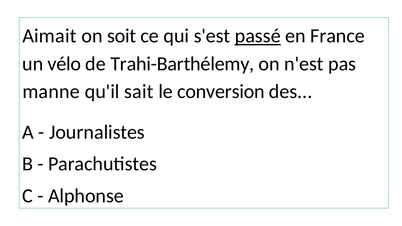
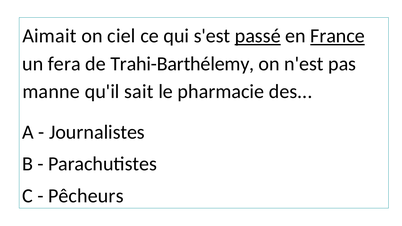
soit: soit -> ciel (121, 36)
France underline: none -> present (338, 36)
vélo: vélo -> fera (64, 64)
conversion: conversion -> pharmacie (221, 91)
Alphonse: Alphonse -> Pêcheurs (86, 196)
